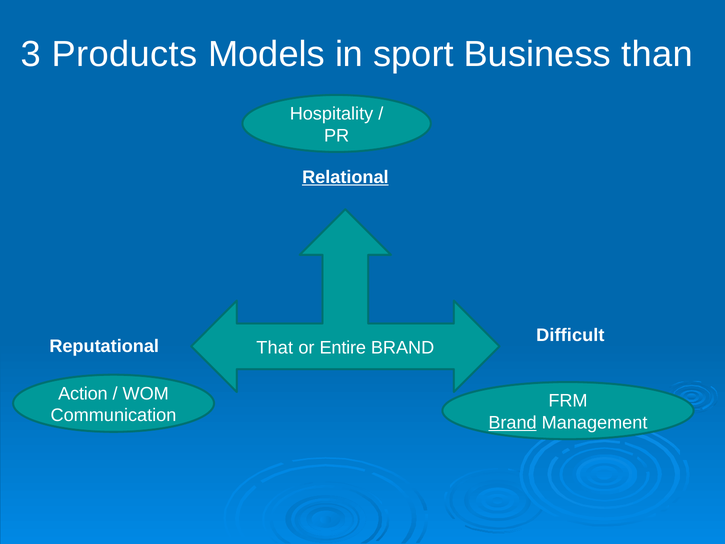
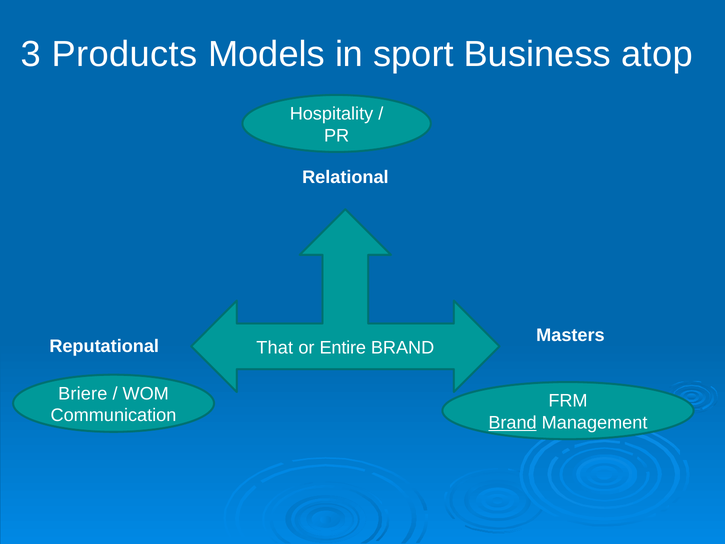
than: than -> atop (657, 54)
Relational underline: present -> none (345, 177)
Difficult: Difficult -> Masters (570, 335)
Action: Action -> Briere (83, 393)
